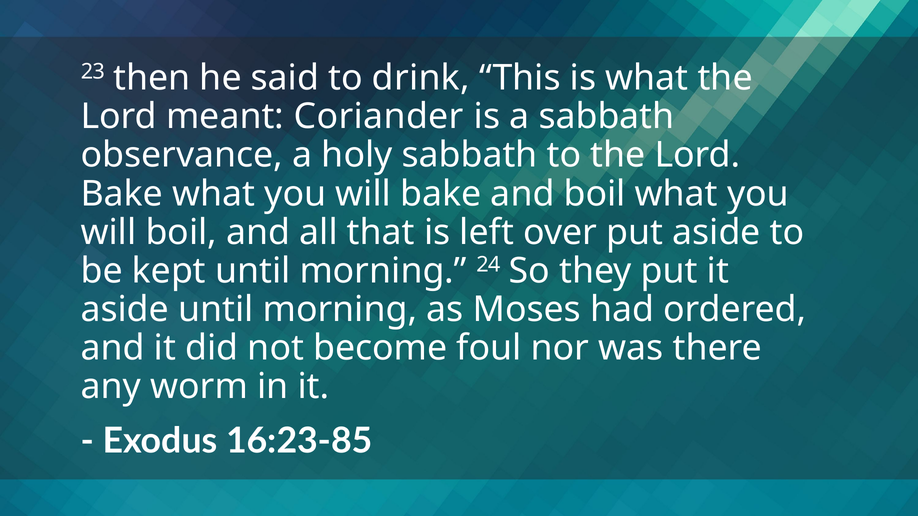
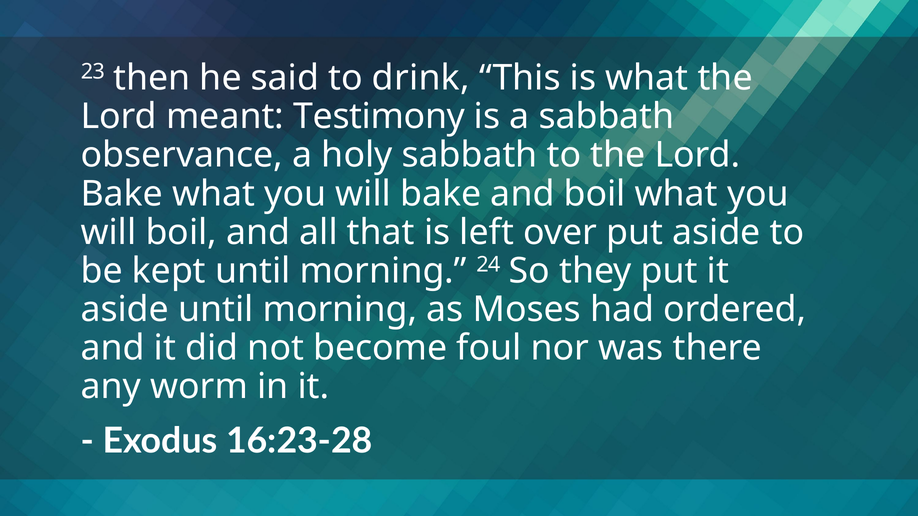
Coriander: Coriander -> Testimony (379, 117)
16:23-85: 16:23-85 -> 16:23-28 (299, 441)
